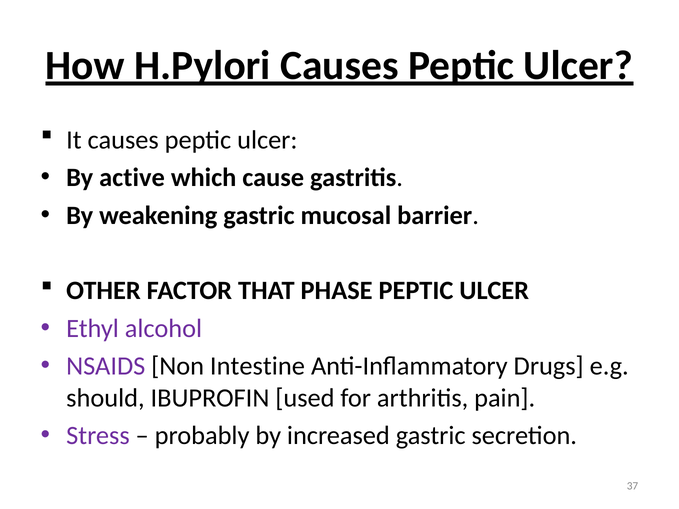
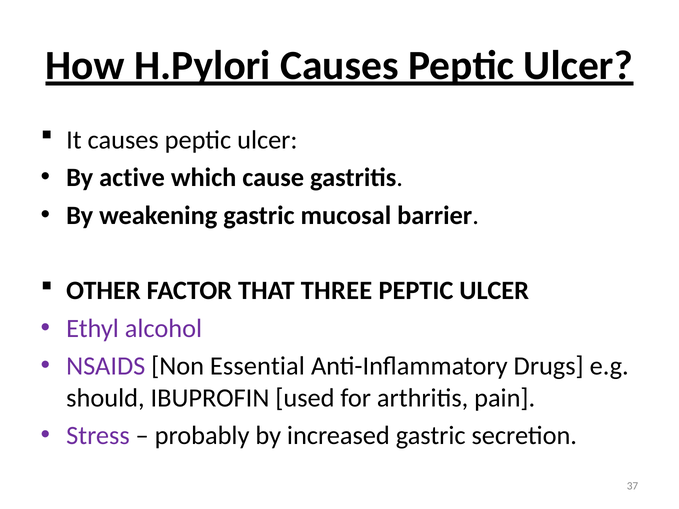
PHASE: PHASE -> THREE (336, 291)
Intestine: Intestine -> Essential (257, 366)
